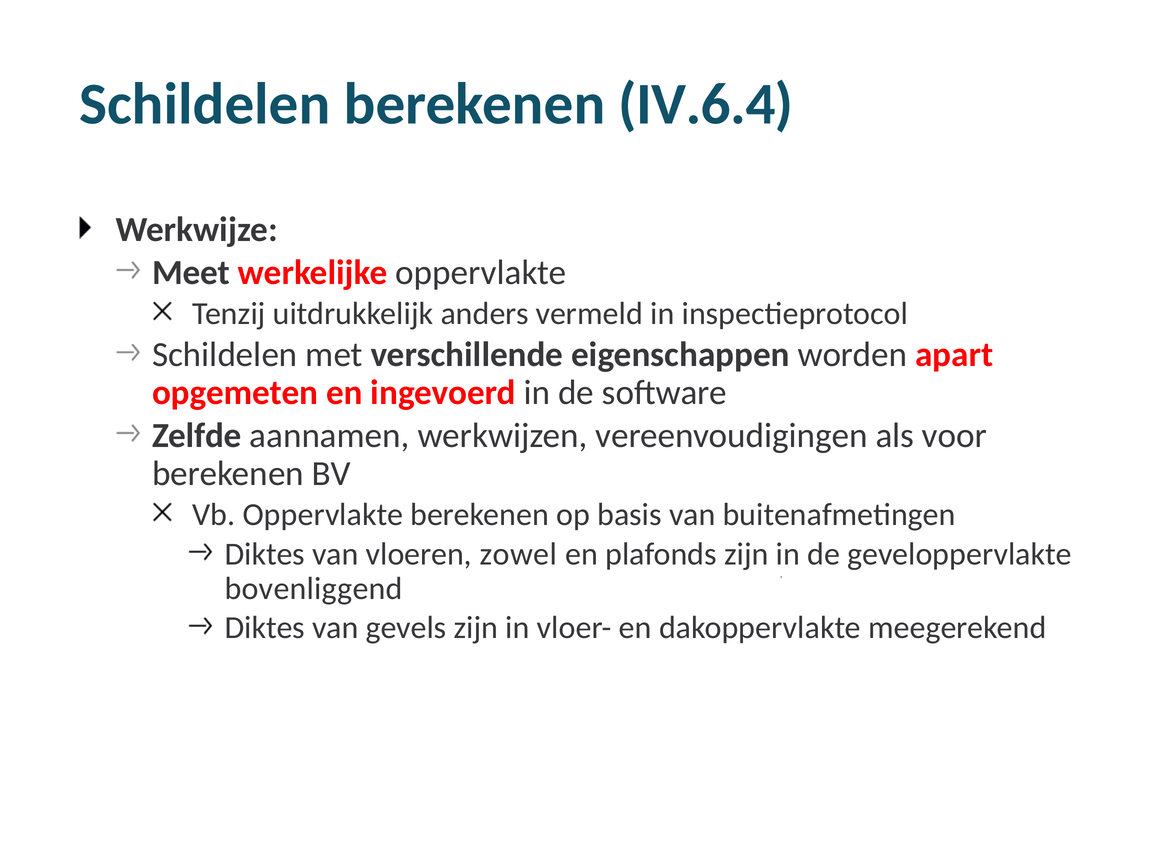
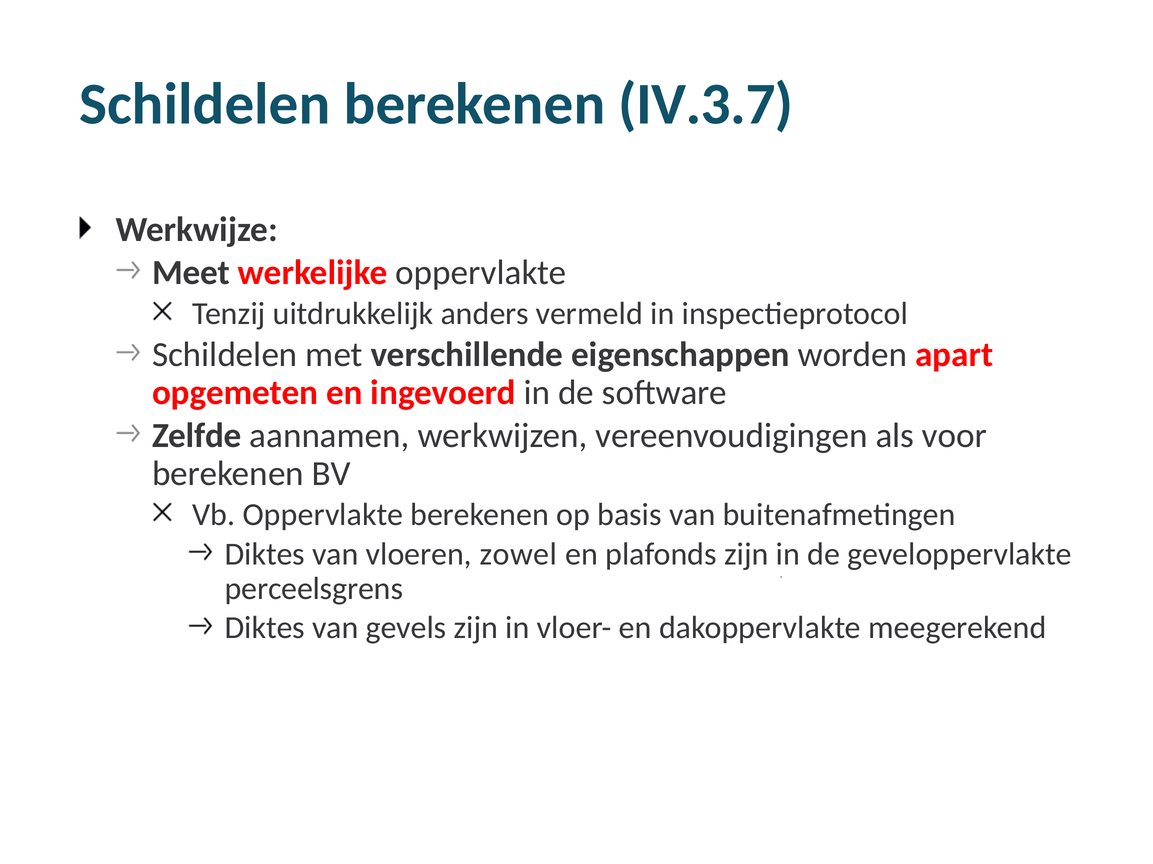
IV.6.4: IV.6.4 -> IV.3.7 (706, 104)
bovenliggend: bovenliggend -> perceelsgrens (314, 589)
